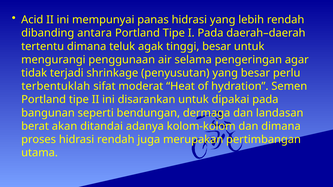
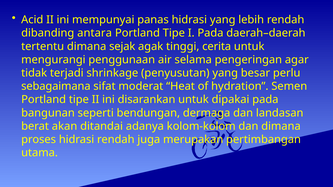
teluk: teluk -> sejak (122, 46)
tinggi besar: besar -> cerita (217, 46)
terbentuklah: terbentuklah -> sebagaimana (56, 86)
